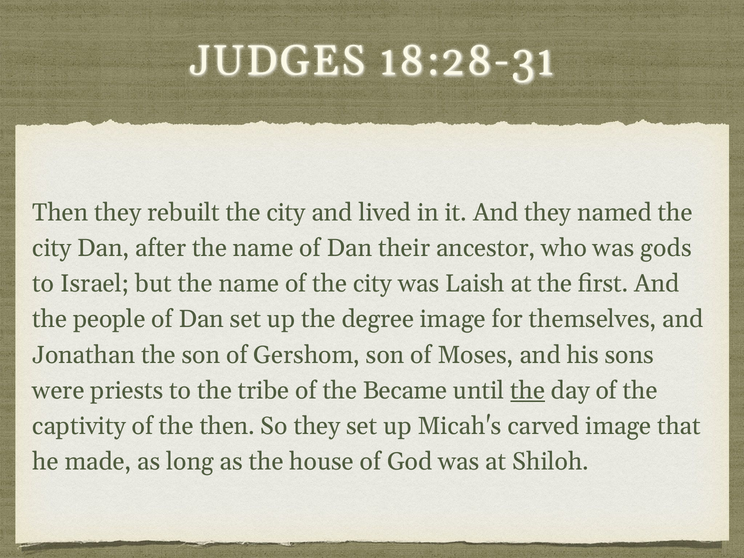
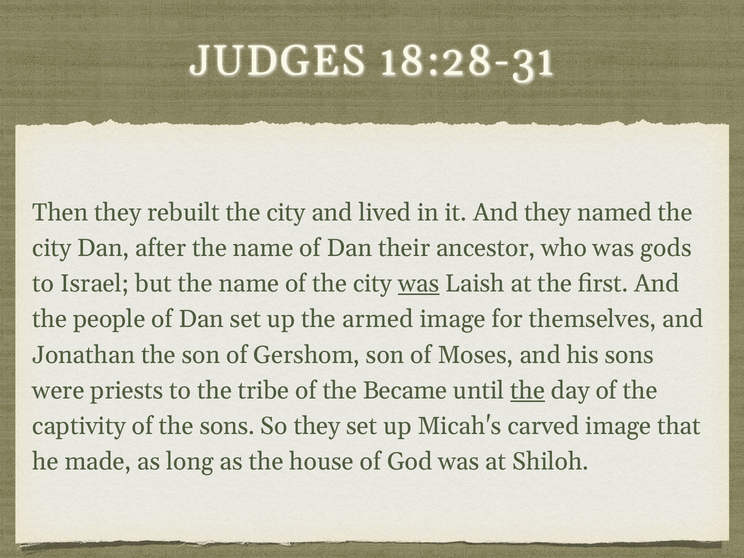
was underline: none -> present (419, 284)
degree: degree -> armed (378, 319)
the then: then -> sons (227, 426)
